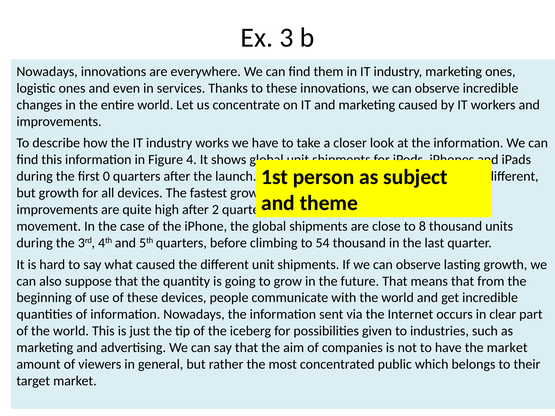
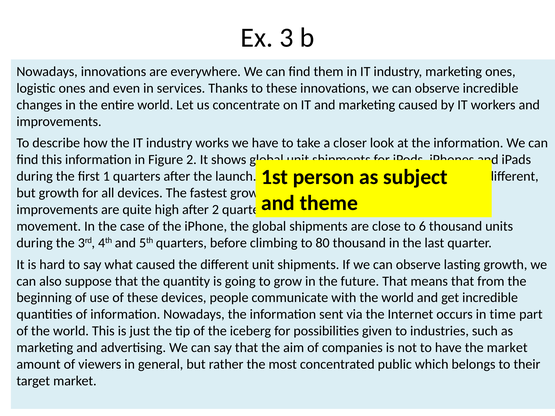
Figure 4: 4 -> 2 (191, 160)
0: 0 -> 1 (106, 176)
8: 8 -> 6 (422, 226)
54: 54 -> 80 (323, 243)
clear: clear -> time (503, 315)
